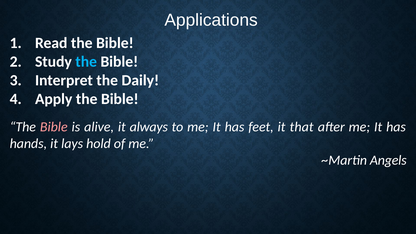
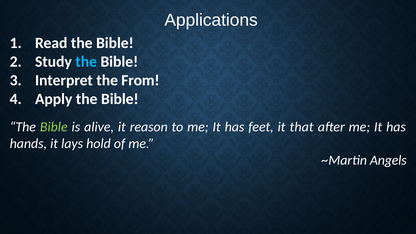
Daily: Daily -> From (140, 80)
Bible colour: pink -> light green (54, 127)
always: always -> reason (149, 127)
